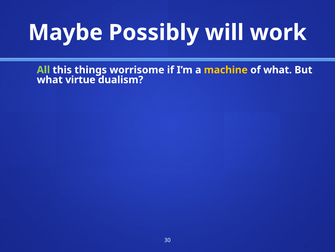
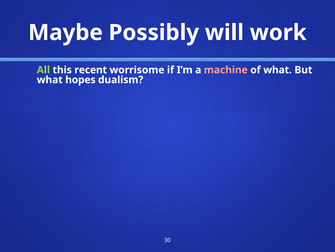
things: things -> recent (91, 70)
machine colour: yellow -> pink (226, 70)
virtue: virtue -> hopes (80, 80)
